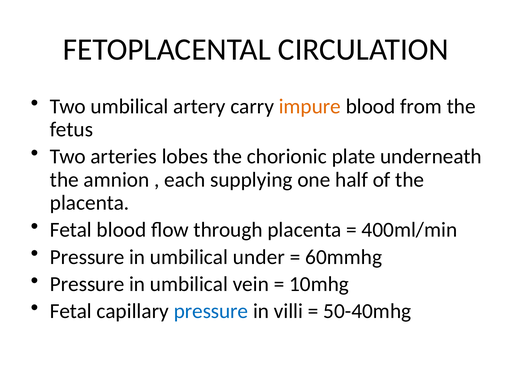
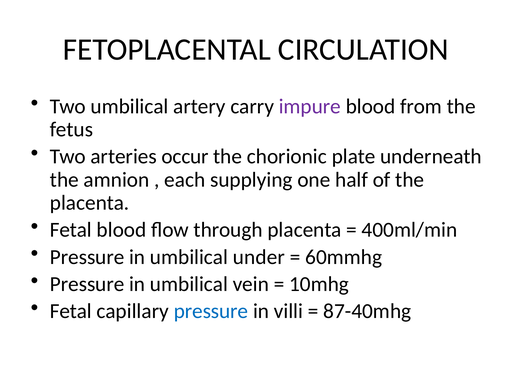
impure colour: orange -> purple (310, 106)
lobes: lobes -> occur (185, 157)
50-40mhg: 50-40mhg -> 87-40mhg (367, 311)
